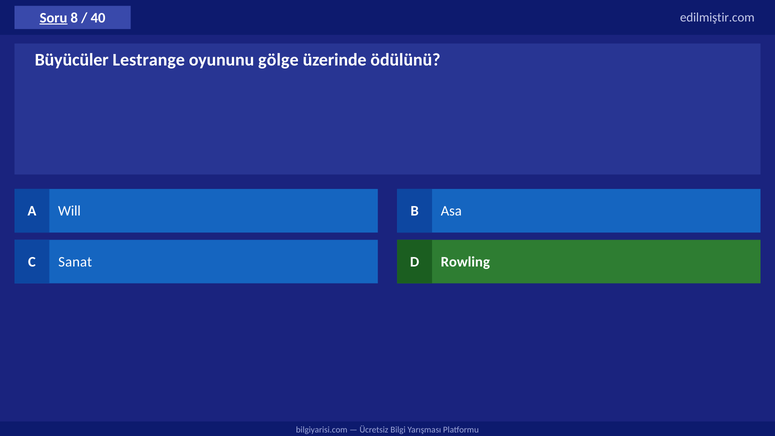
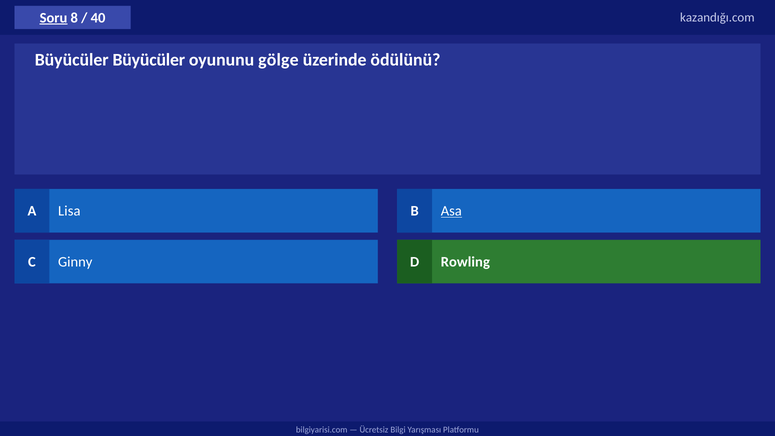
edilmiştir.com: edilmiştir.com -> kazandığı.com (717, 18)
Büyücüler Lestrange: Lestrange -> Büyücüler (149, 60)
Will: Will -> Lisa (69, 211)
Asa underline: none -> present (451, 211)
Sanat: Sanat -> Ginny (75, 262)
